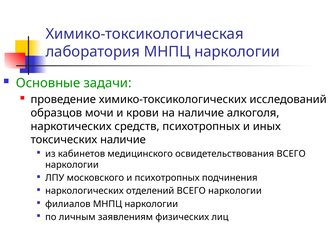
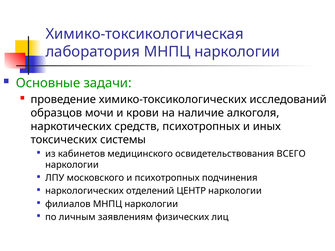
токсических наличие: наличие -> системы (123, 140)
отделений ВСЕГО: ВСЕГО -> ЦЕНТР (191, 191)
